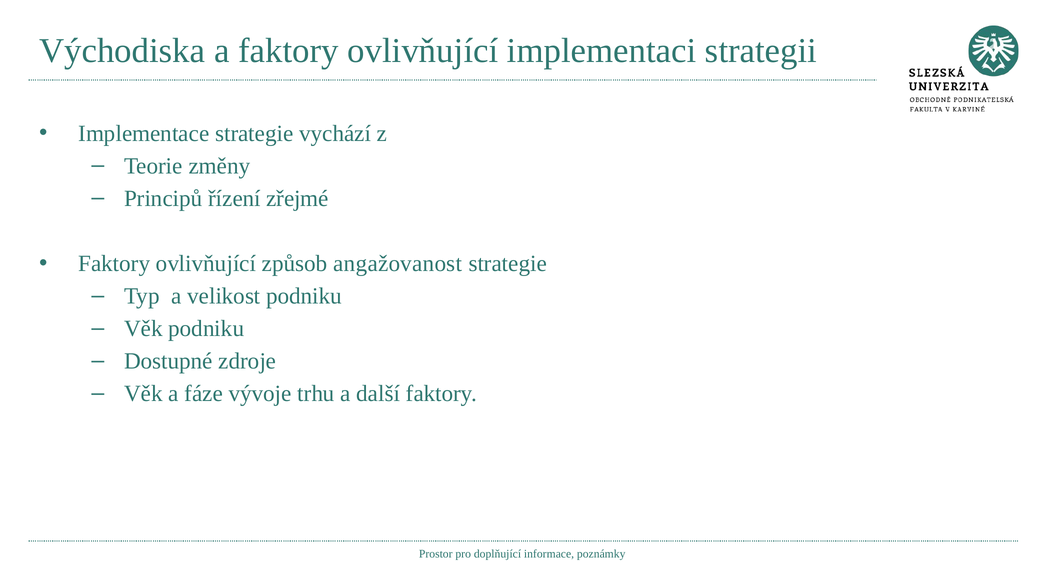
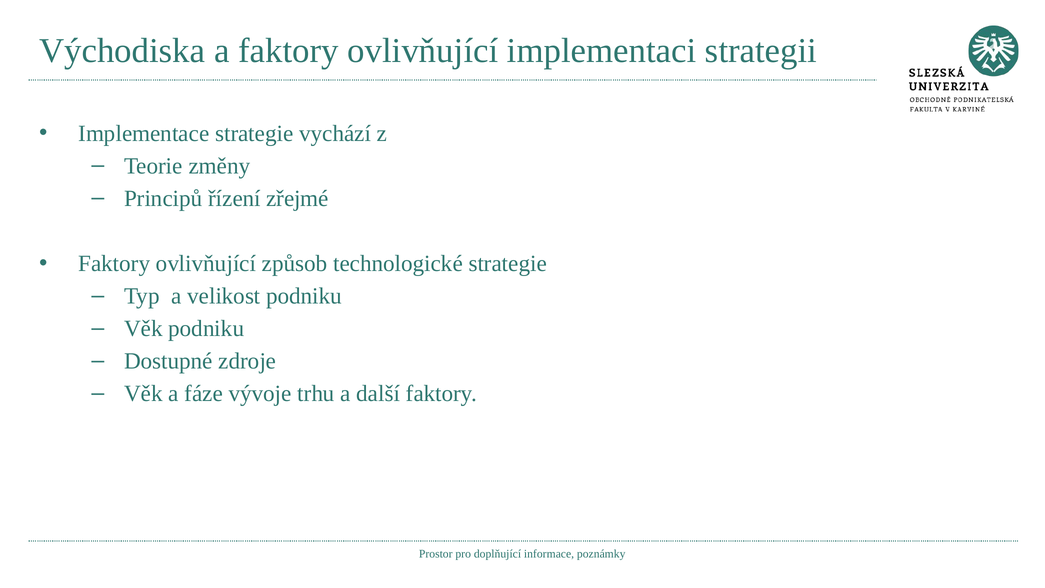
angažovanost: angažovanost -> technologické (398, 264)
